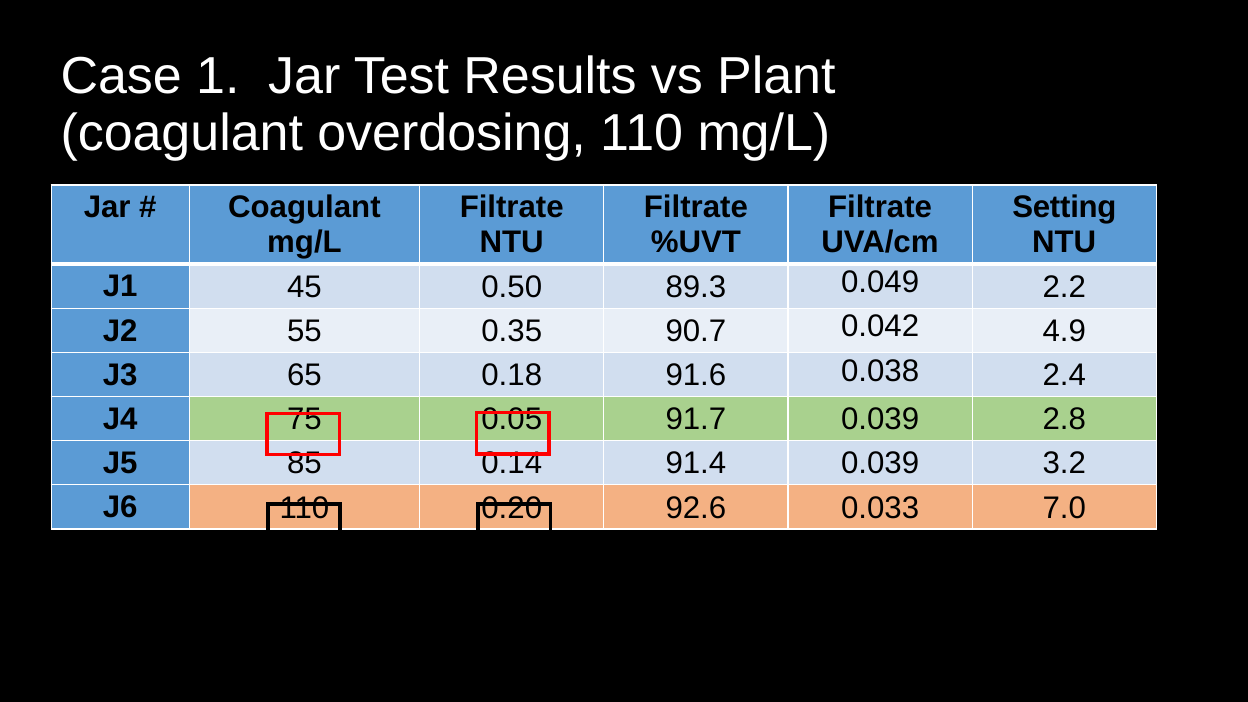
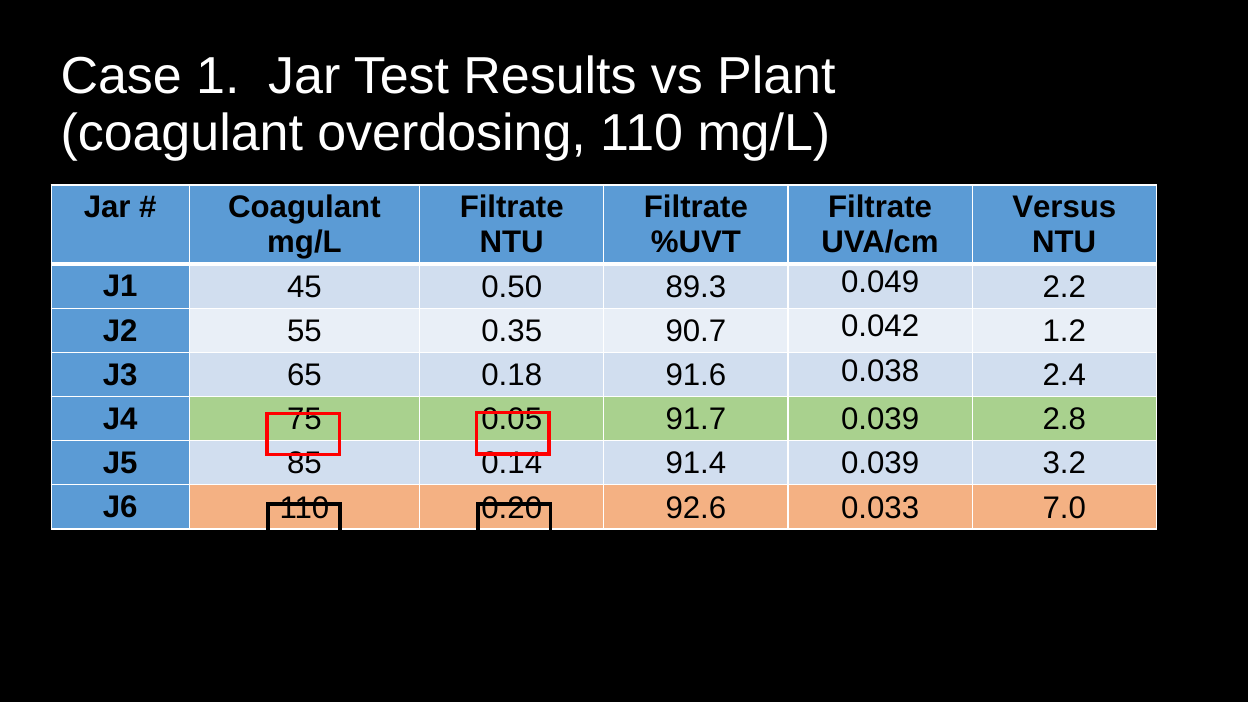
Setting: Setting -> Versus (1064, 208)
4.9: 4.9 -> 1.2 (1064, 331)
